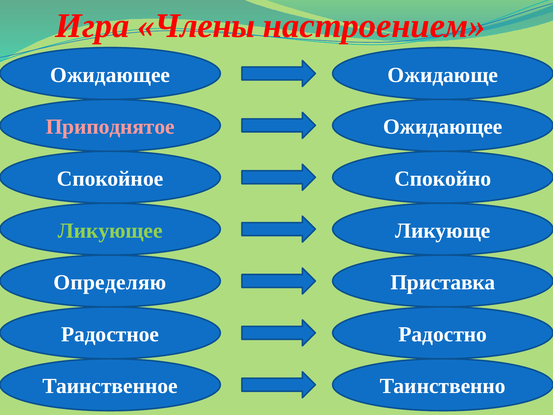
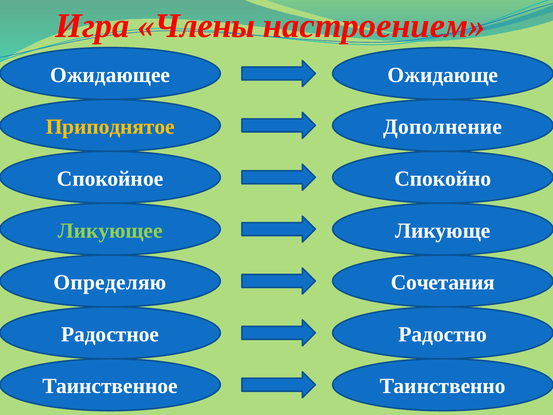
Приподнятое colour: pink -> yellow (110, 127)
Ожидающее: Ожидающее -> Дополнение (443, 127)
Приставка: Приставка -> Сочетания (443, 282)
